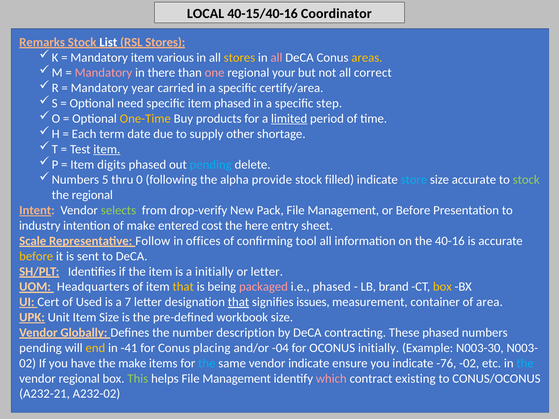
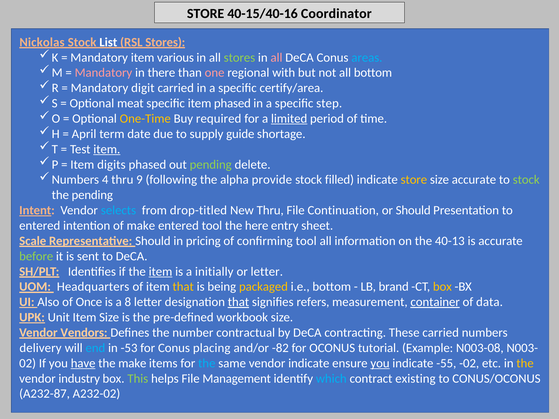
LOCAL: LOCAL -> STORE (206, 14)
Remarks: Remarks -> Nickolas (42, 42)
stores colour: yellow -> light green (239, 58)
areas colour: yellow -> light blue (367, 58)
your: your -> with (284, 73)
all correct: correct -> bottom (373, 73)
year: year -> digit (143, 88)
need: need -> meat (130, 103)
products: products -> required (219, 119)
Each: Each -> April (84, 134)
other: other -> guide (240, 134)
pending colour: light blue -> light green (211, 165)
5: 5 -> 4 (105, 180)
0: 0 -> 9 (139, 180)
store colour: light blue -> yellow (414, 180)
the regional: regional -> pending (92, 195)
selects colour: light green -> light blue (118, 210)
drop-verify: drop-verify -> drop-titled (198, 210)
New Pack: Pack -> Thru (270, 210)
Management: Management -> Continuation (343, 210)
or Before: Before -> Should (413, 210)
industry: industry -> entered (40, 226)
entered cost: cost -> tool (212, 226)
Representative Follow: Follow -> Should (153, 241)
offices: offices -> pricing (203, 241)
40-16: 40-16 -> 40-13 (450, 241)
before colour: yellow -> light green (36, 256)
item underline: none -> present (161, 272)
packaged colour: pink -> yellow (263, 287)
i.e phased: phased -> bottom (332, 287)
Cert: Cert -> Also (48, 302)
Used: Used -> Once (89, 302)
7: 7 -> 8 (128, 302)
issues: issues -> refers (313, 302)
container underline: none -> present (435, 302)
area: area -> data (490, 302)
Globally: Globally -> Vendors (84, 333)
description: description -> contractual (246, 333)
These phased: phased -> carried (441, 333)
pending: pending -> delivery (40, 348)
end colour: yellow -> light blue (95, 348)
-41: -41 -> -53 (129, 348)
-04: -04 -> -82 (280, 348)
OCONUS initially: initially -> tutorial (379, 348)
N003-30: N003-30 -> N003-08 (480, 348)
have underline: none -> present (83, 363)
you underline: none -> present (380, 363)
-76: -76 -> -55 (446, 363)
the colour: light blue -> yellow (525, 363)
vendor regional: regional -> industry (79, 379)
which colour: pink -> light blue (331, 379)
A232-21: A232-21 -> A232-87 (45, 394)
